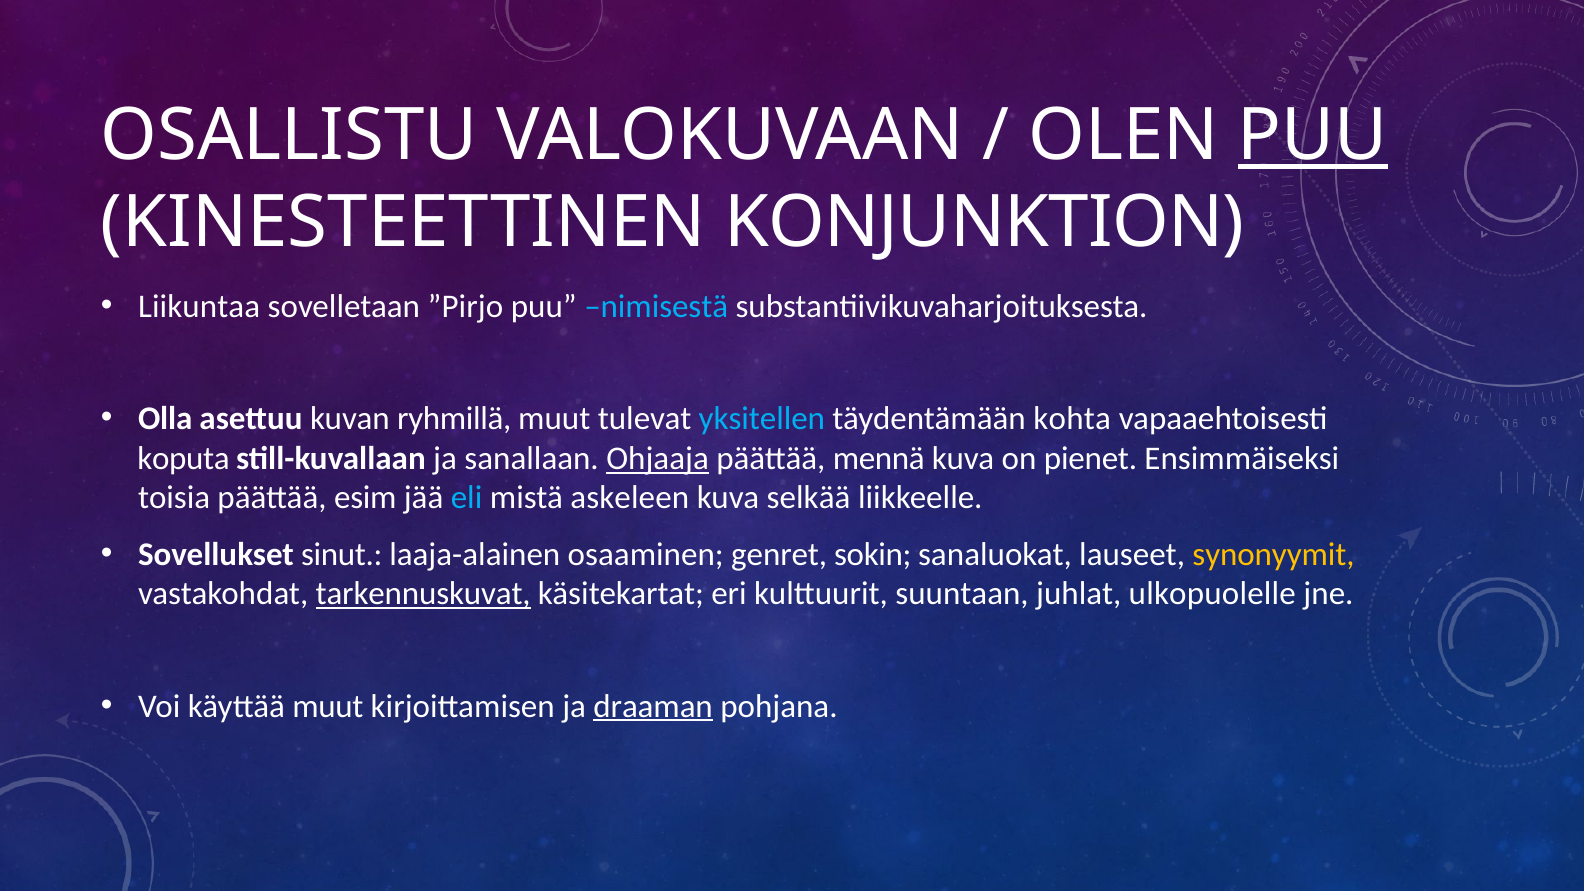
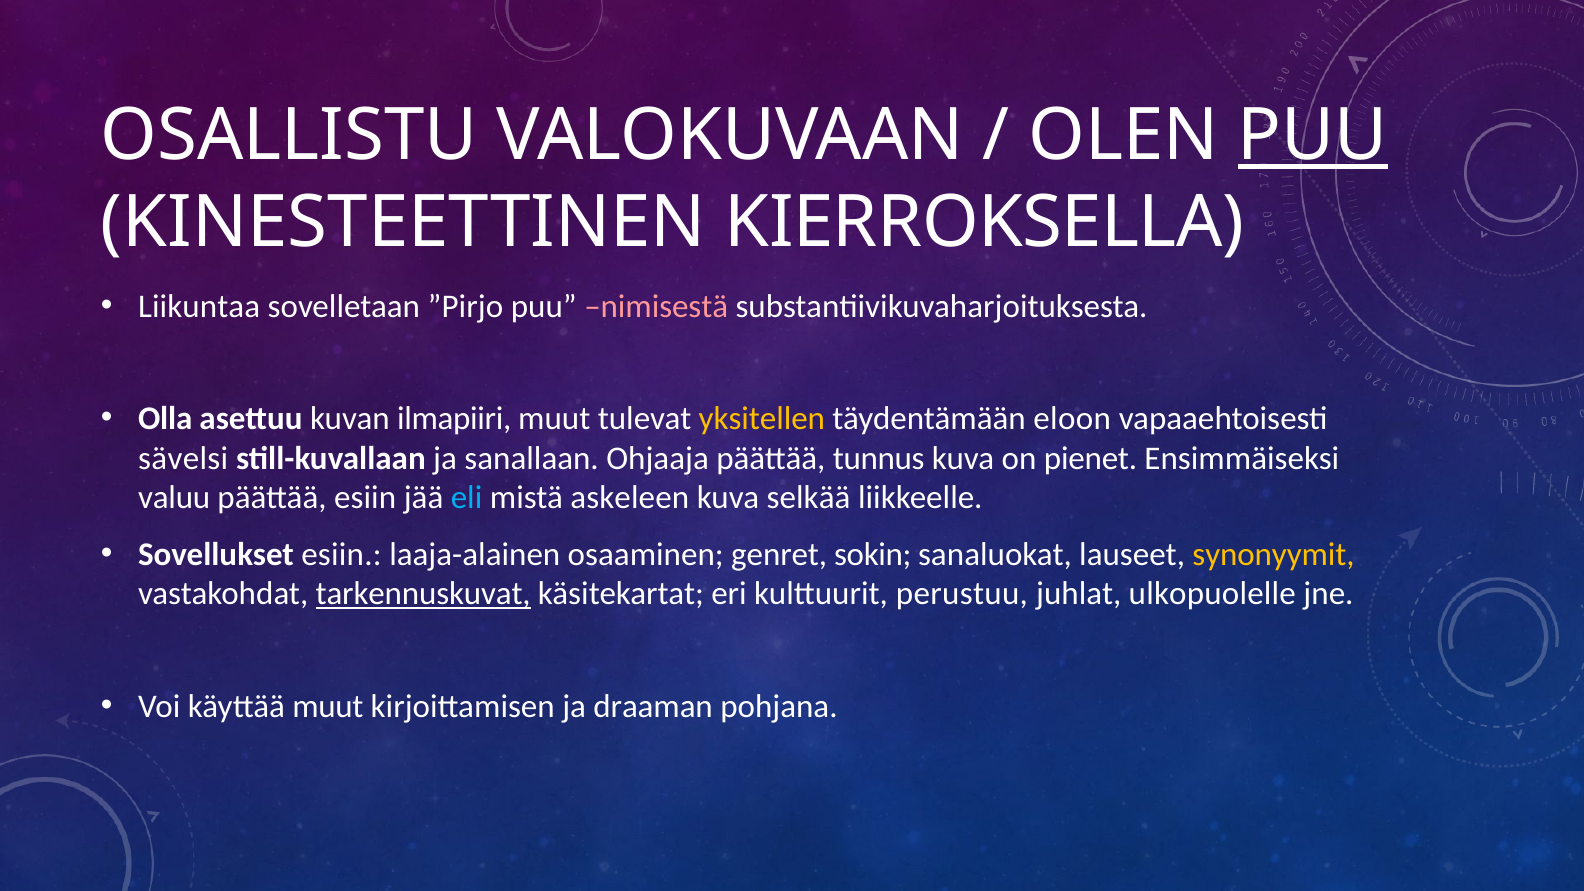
KONJUNKTION: KONJUNKTION -> KIERROKSELLA (984, 222)
nimisestä colour: light blue -> pink (656, 306)
ryhmillä: ryhmillä -> ilmapiiri (454, 419)
yksitellen colour: light blue -> yellow (762, 419)
kohta: kohta -> eloon (1072, 419)
koputa: koputa -> sävelsi (183, 458)
Ohjaaja underline: present -> none (658, 458)
mennä: mennä -> tunnus (879, 458)
toisia: toisia -> valuu (174, 498)
päättää esim: esim -> esiin (365, 498)
Sovellukset sinut: sinut -> esiin (342, 554)
suuntaan: suuntaan -> perustuu (962, 594)
draaman underline: present -> none (653, 706)
